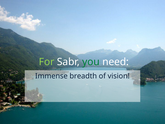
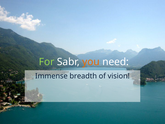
you colour: green -> orange (91, 62)
